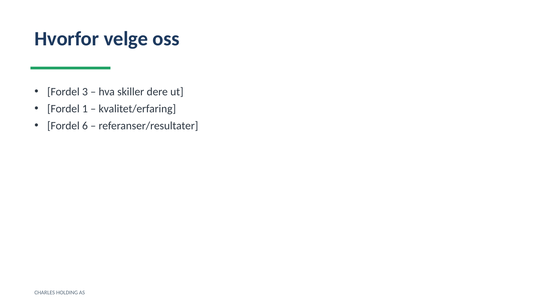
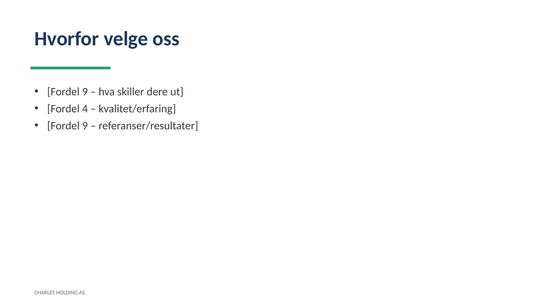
3: 3 -> 9 (85, 92)
1: 1 -> 4 (85, 109)
6: 6 -> 9 (85, 126)
